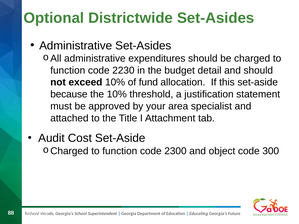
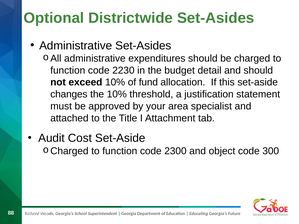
because: because -> changes (69, 94)
